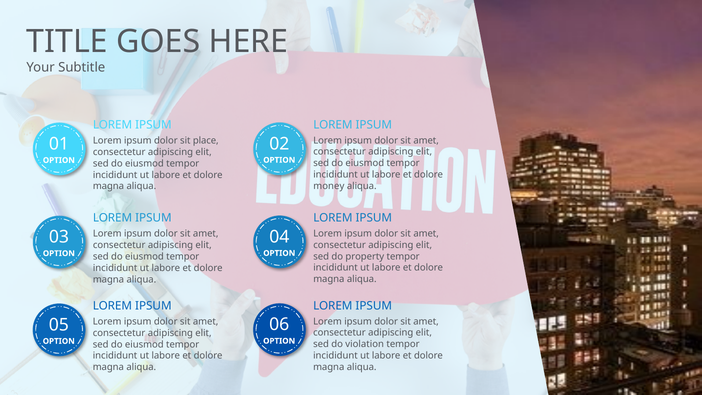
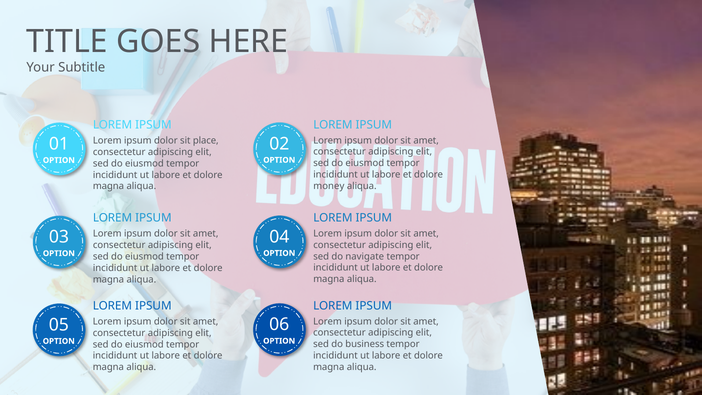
property: property -> navigate (365, 256)
violation: violation -> business (365, 344)
